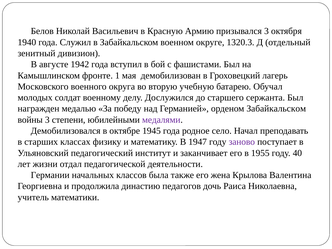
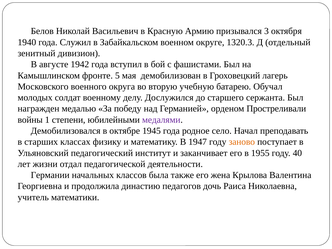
1: 1 -> 5 (117, 75)
орденом Забайкальском: Забайкальском -> Простреливали (276, 109)
войны 3: 3 -> 1 (47, 120)
заново colour: purple -> orange (242, 142)
